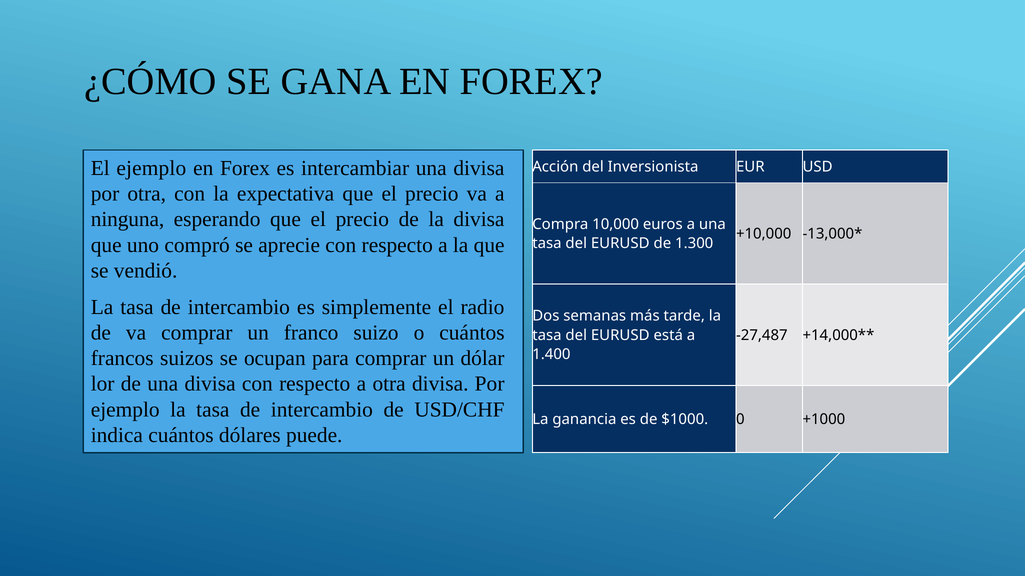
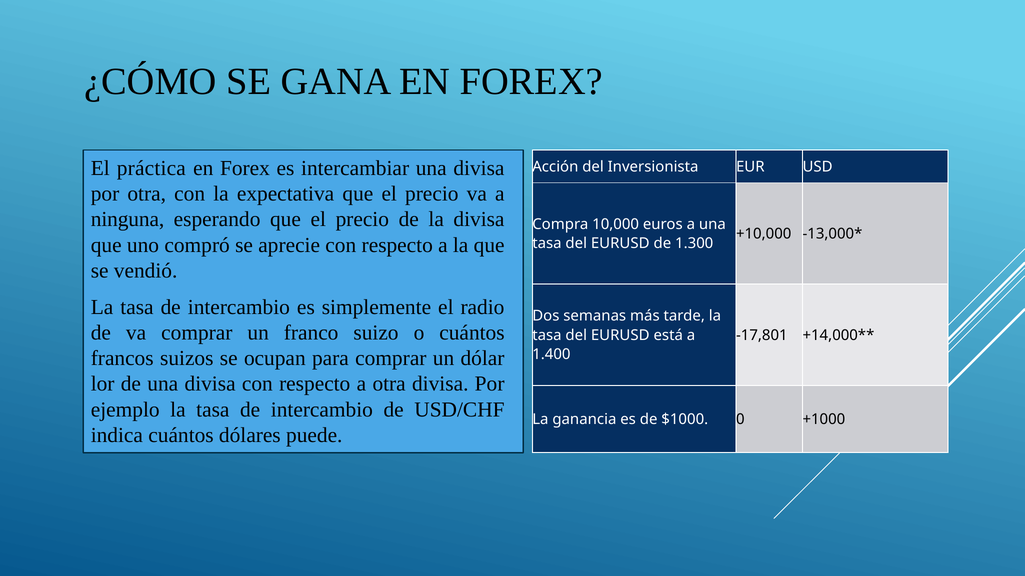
El ejemplo: ejemplo -> práctica (151, 168)
-27,487: -27,487 -> -17,801 (762, 336)
